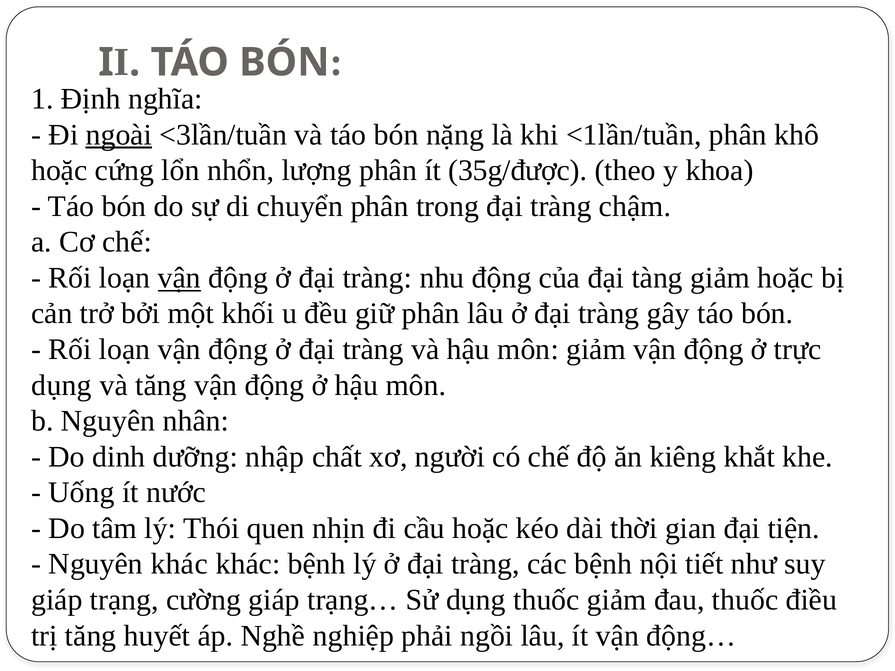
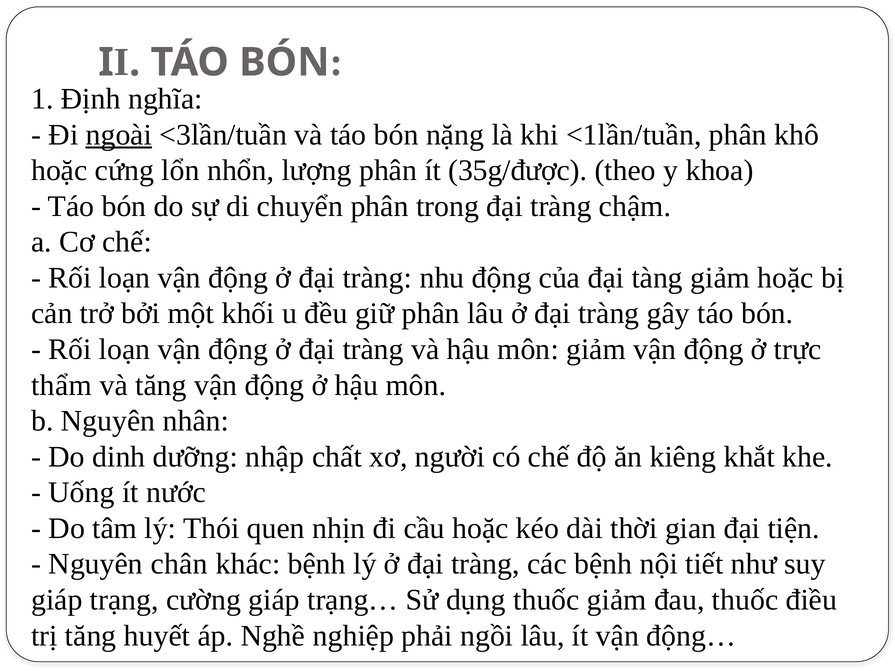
vận underline: present -> none (179, 278)
dụng: dụng -> thẩm (62, 385)
Nguyên khác: khác -> chân (179, 564)
